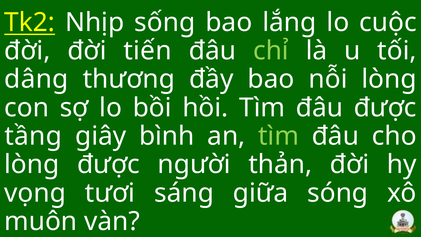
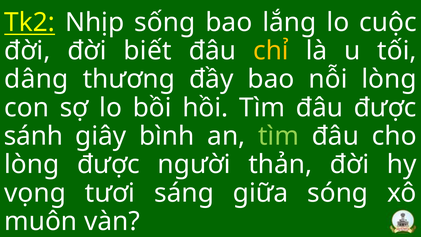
tiến: tiến -> biết (148, 51)
chỉ colour: light green -> yellow (271, 51)
tầng: tầng -> sánh (33, 136)
